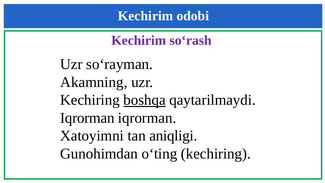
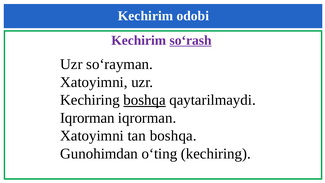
so‘rash underline: none -> present (191, 40)
Akamning: Akamning -> Xatoyimni (94, 82)
tan aniqligi: aniqligi -> boshqa (173, 136)
